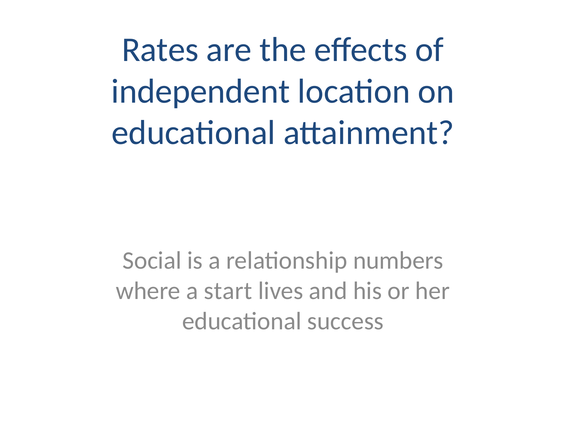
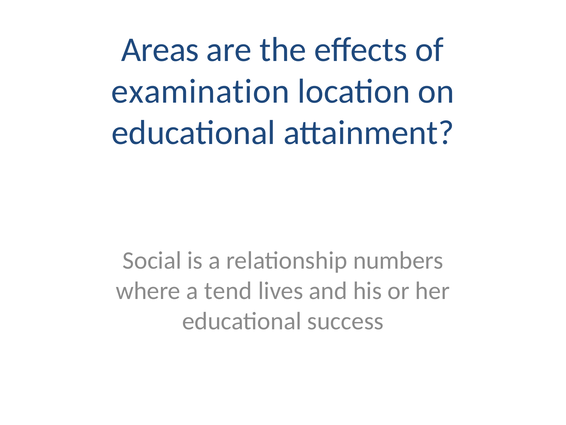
Rates: Rates -> Areas (160, 50)
independent: independent -> examination (200, 91)
start: start -> tend (228, 290)
